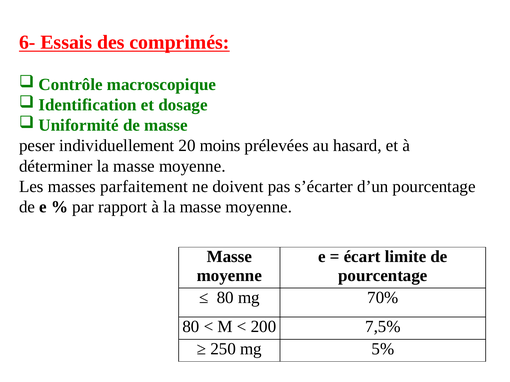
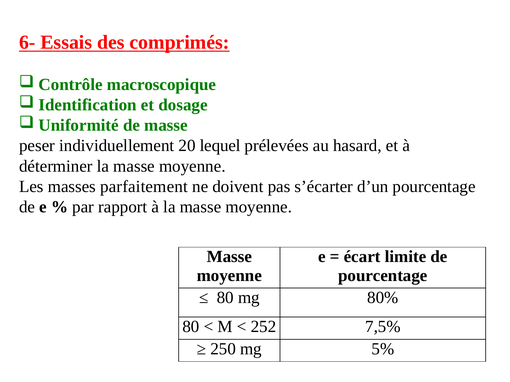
moins: moins -> lequel (220, 146)
70%: 70% -> 80% (383, 298)
200: 200 -> 252 (263, 327)
